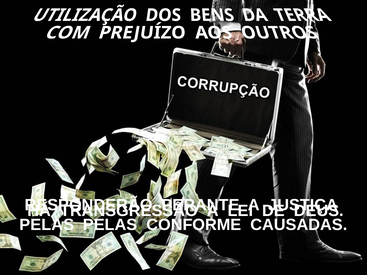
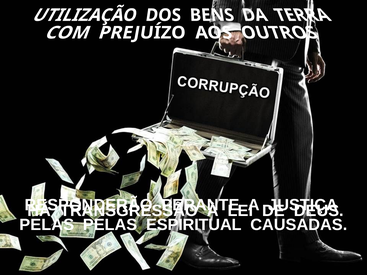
CONFORME: CONFORME -> ESPIRITUAL (194, 225)
